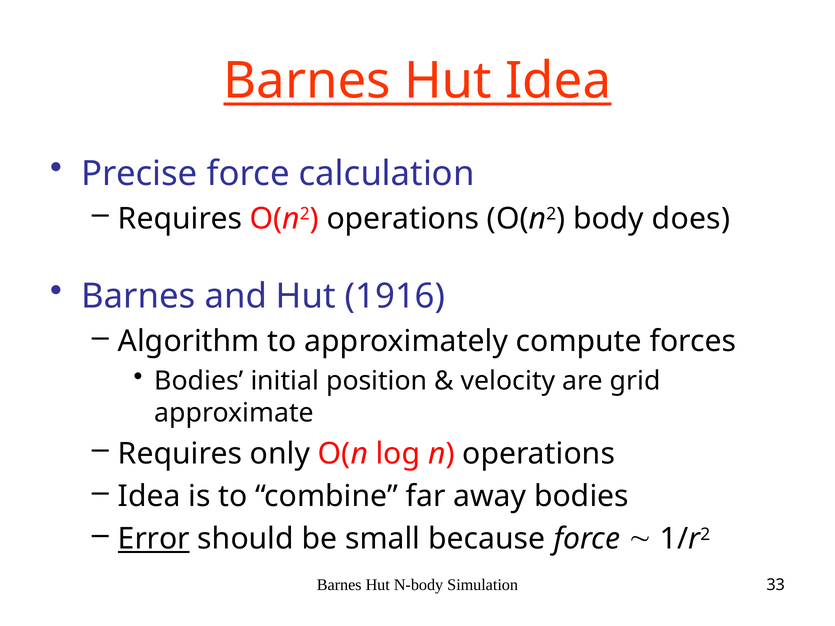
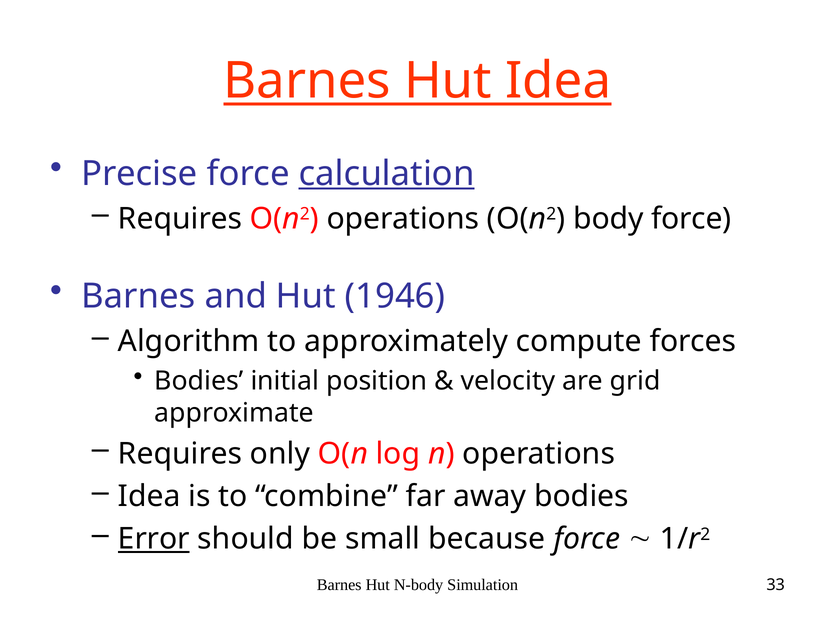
calculation underline: none -> present (387, 174)
body does: does -> force (691, 219)
1916: 1916 -> 1946 (395, 297)
